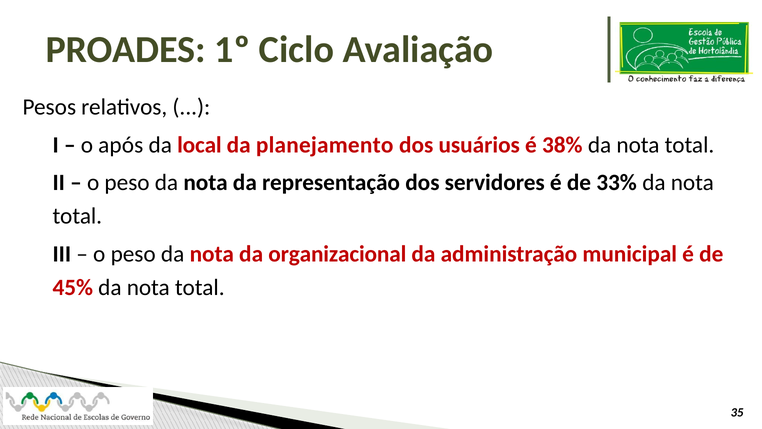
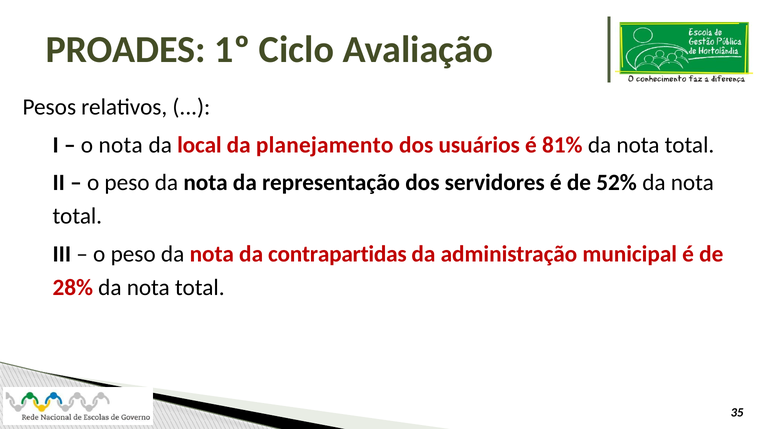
o após: após -> nota (121, 145)
38%: 38% -> 81% (562, 145)
33%: 33% -> 52% (617, 183)
organizacional: organizacional -> contrapartidas (337, 254)
45%: 45% -> 28% (73, 287)
